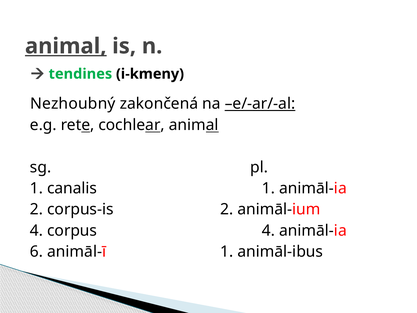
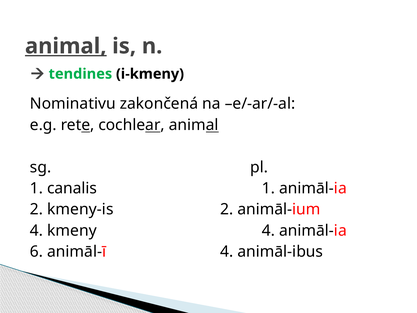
Nezhoubný: Nezhoubný -> Nominativu (73, 104)
e/-ar/-al underline: present -> none (260, 104)
corpus-is: corpus-is -> kmeny-is (80, 209)
corpus: corpus -> kmeny (72, 230)
animāl-ī 1: 1 -> 4 (227, 251)
